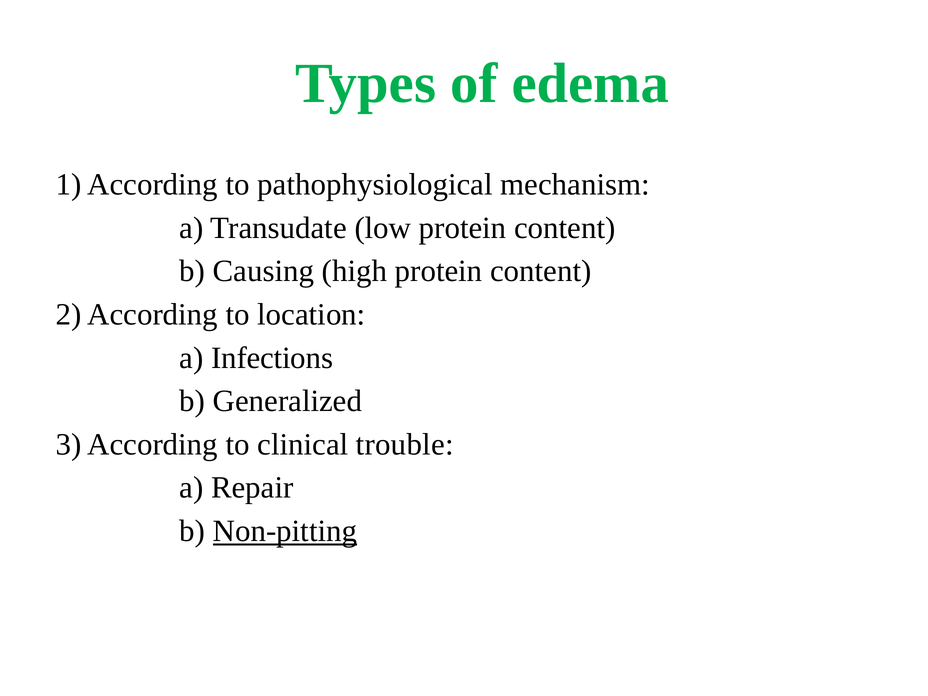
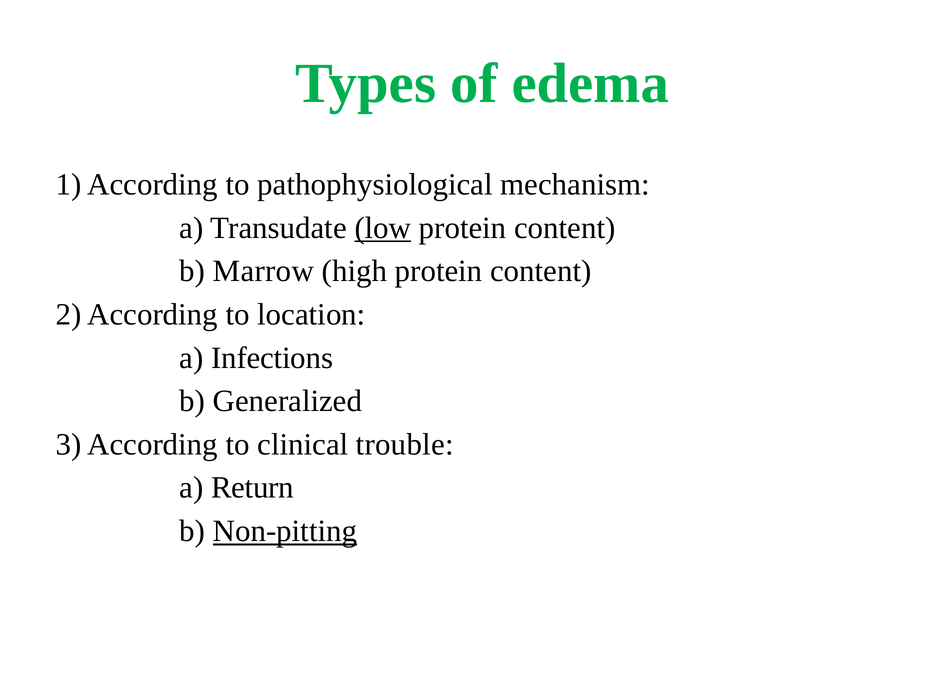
low underline: none -> present (383, 228)
Causing: Causing -> Marrow (263, 271)
Repair: Repair -> Return (252, 488)
